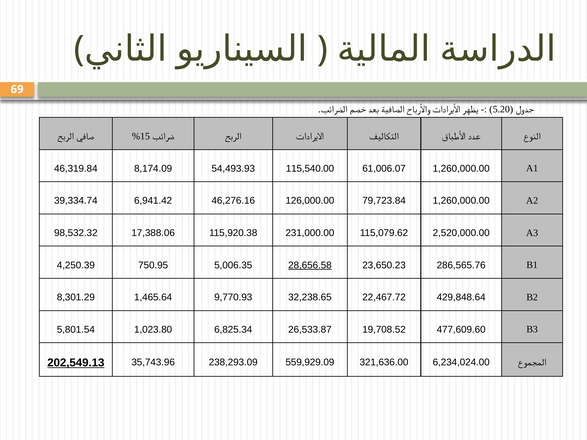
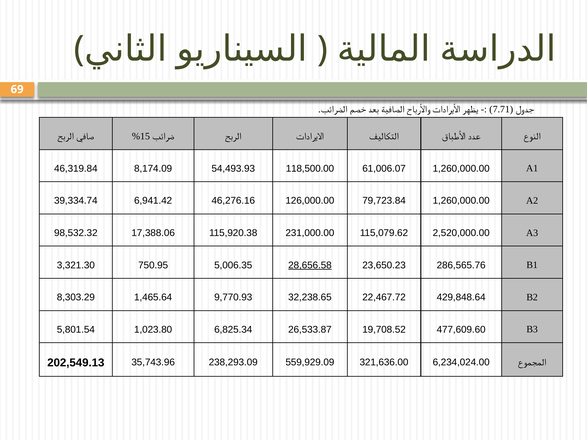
5.20: 5.20 -> 7.71 (501, 109)
115,540.00: 115,540.00 -> 118,500.00 (310, 169)
4,250.39: 4,250.39 -> 3,321.30 (76, 265)
8,301.29: 8,301.29 -> 8,303.29 (76, 298)
202,549.13 underline: present -> none (76, 363)
